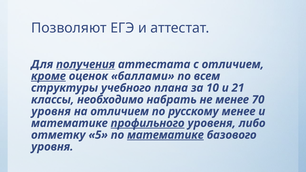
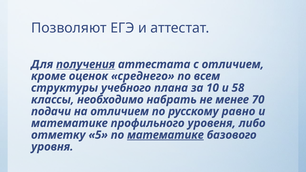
кроме underline: present -> none (48, 76)
баллами: баллами -> среднего (143, 76)
21: 21 -> 58 (238, 88)
уровня: уровня -> подачи (51, 112)
русскому менее: менее -> равно (239, 112)
профильного underline: present -> none (148, 123)
